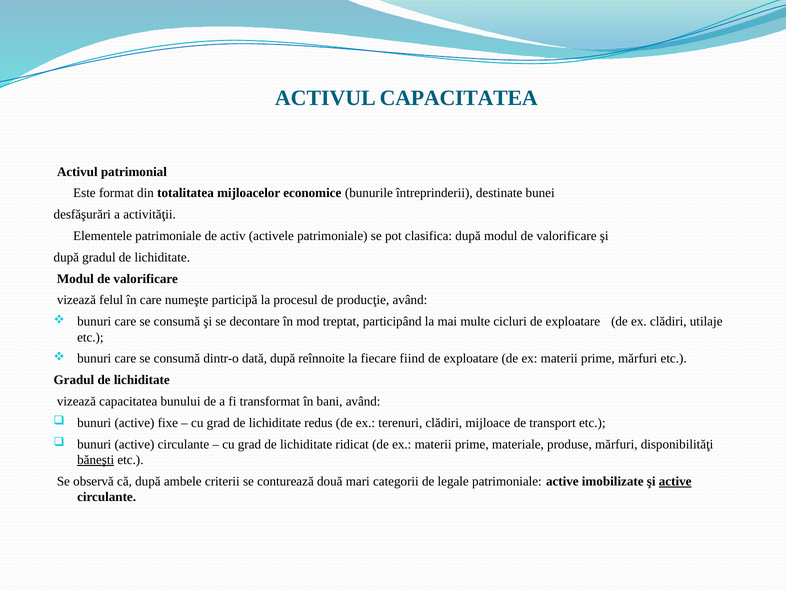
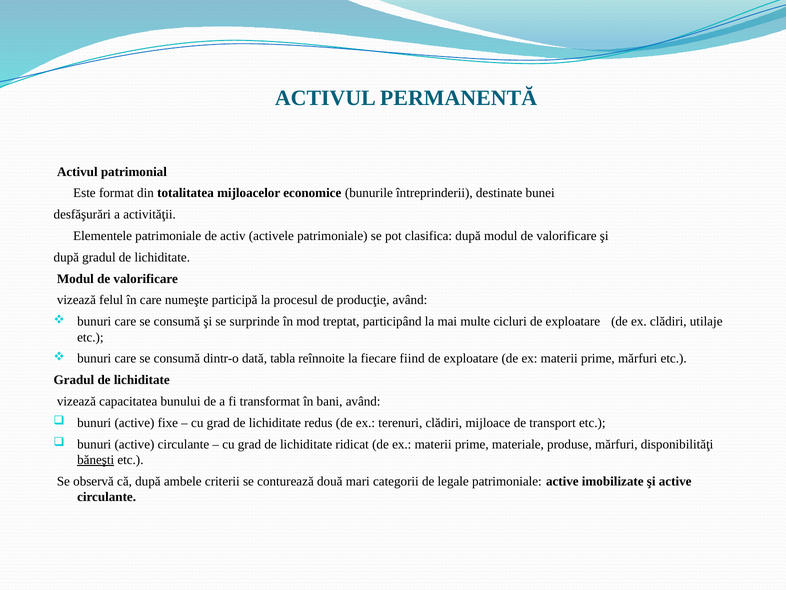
ACTIVUL CAPACITATEA: CAPACITATEA -> PERMANENTĂ (459, 98)
decontare: decontare -> surprinde (255, 321)
dată după: după -> tabla (283, 358)
active underline: present -> none (675, 481)
